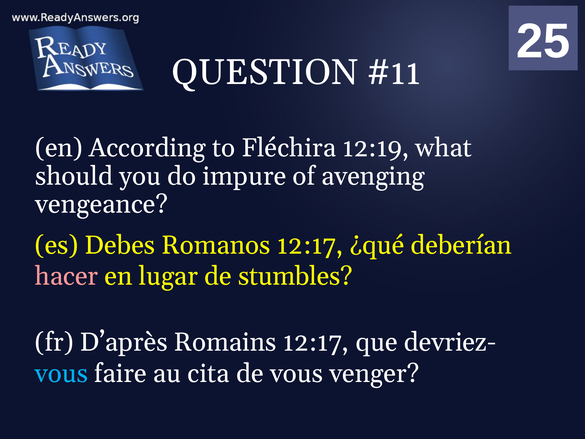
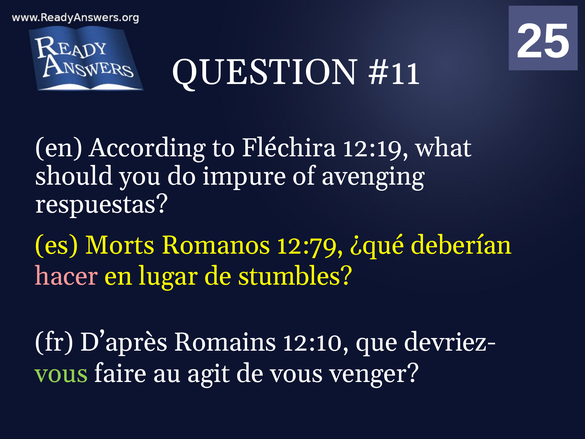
vengeance: vengeance -> respuestas (102, 204)
Debes: Debes -> Morts (120, 245)
Romanos 12:17: 12:17 -> 12:79 (310, 245)
Romains 12:17: 12:17 -> 12:10 (316, 342)
vous colour: light blue -> light green (62, 373)
cita: cita -> agit (209, 373)
